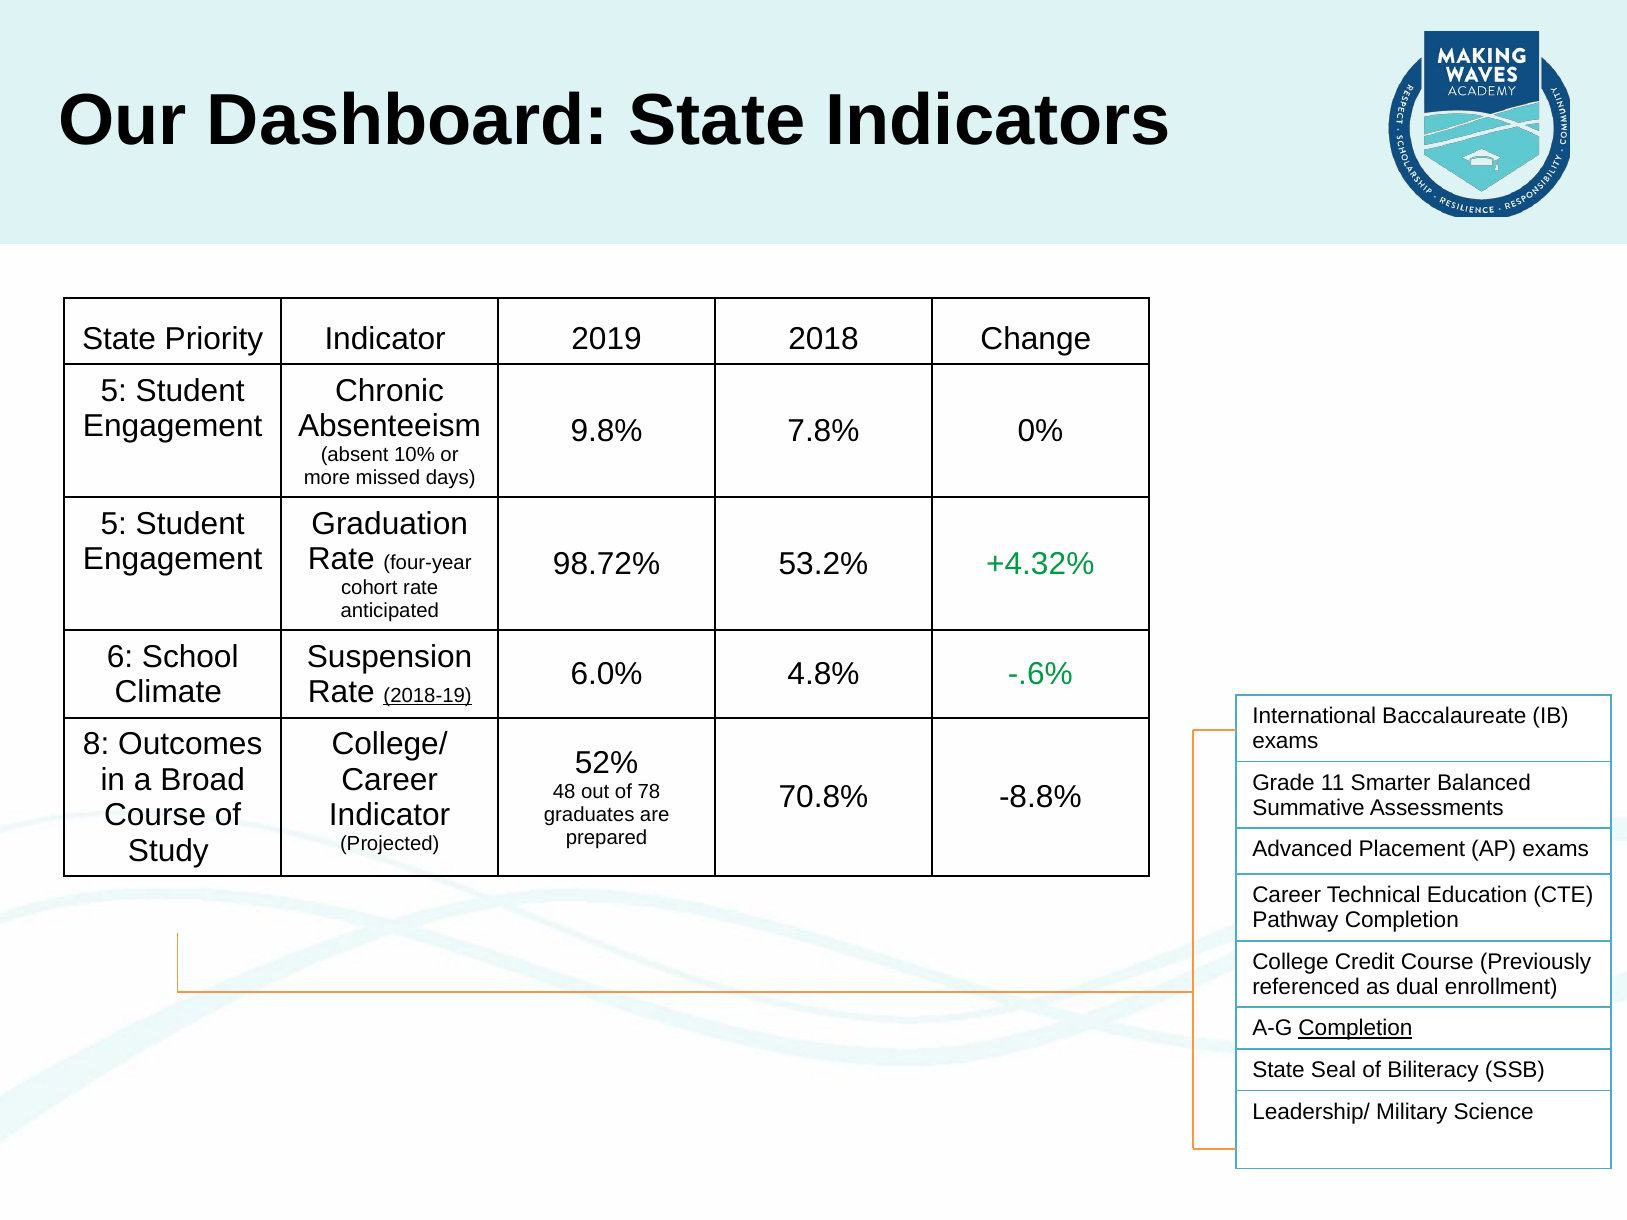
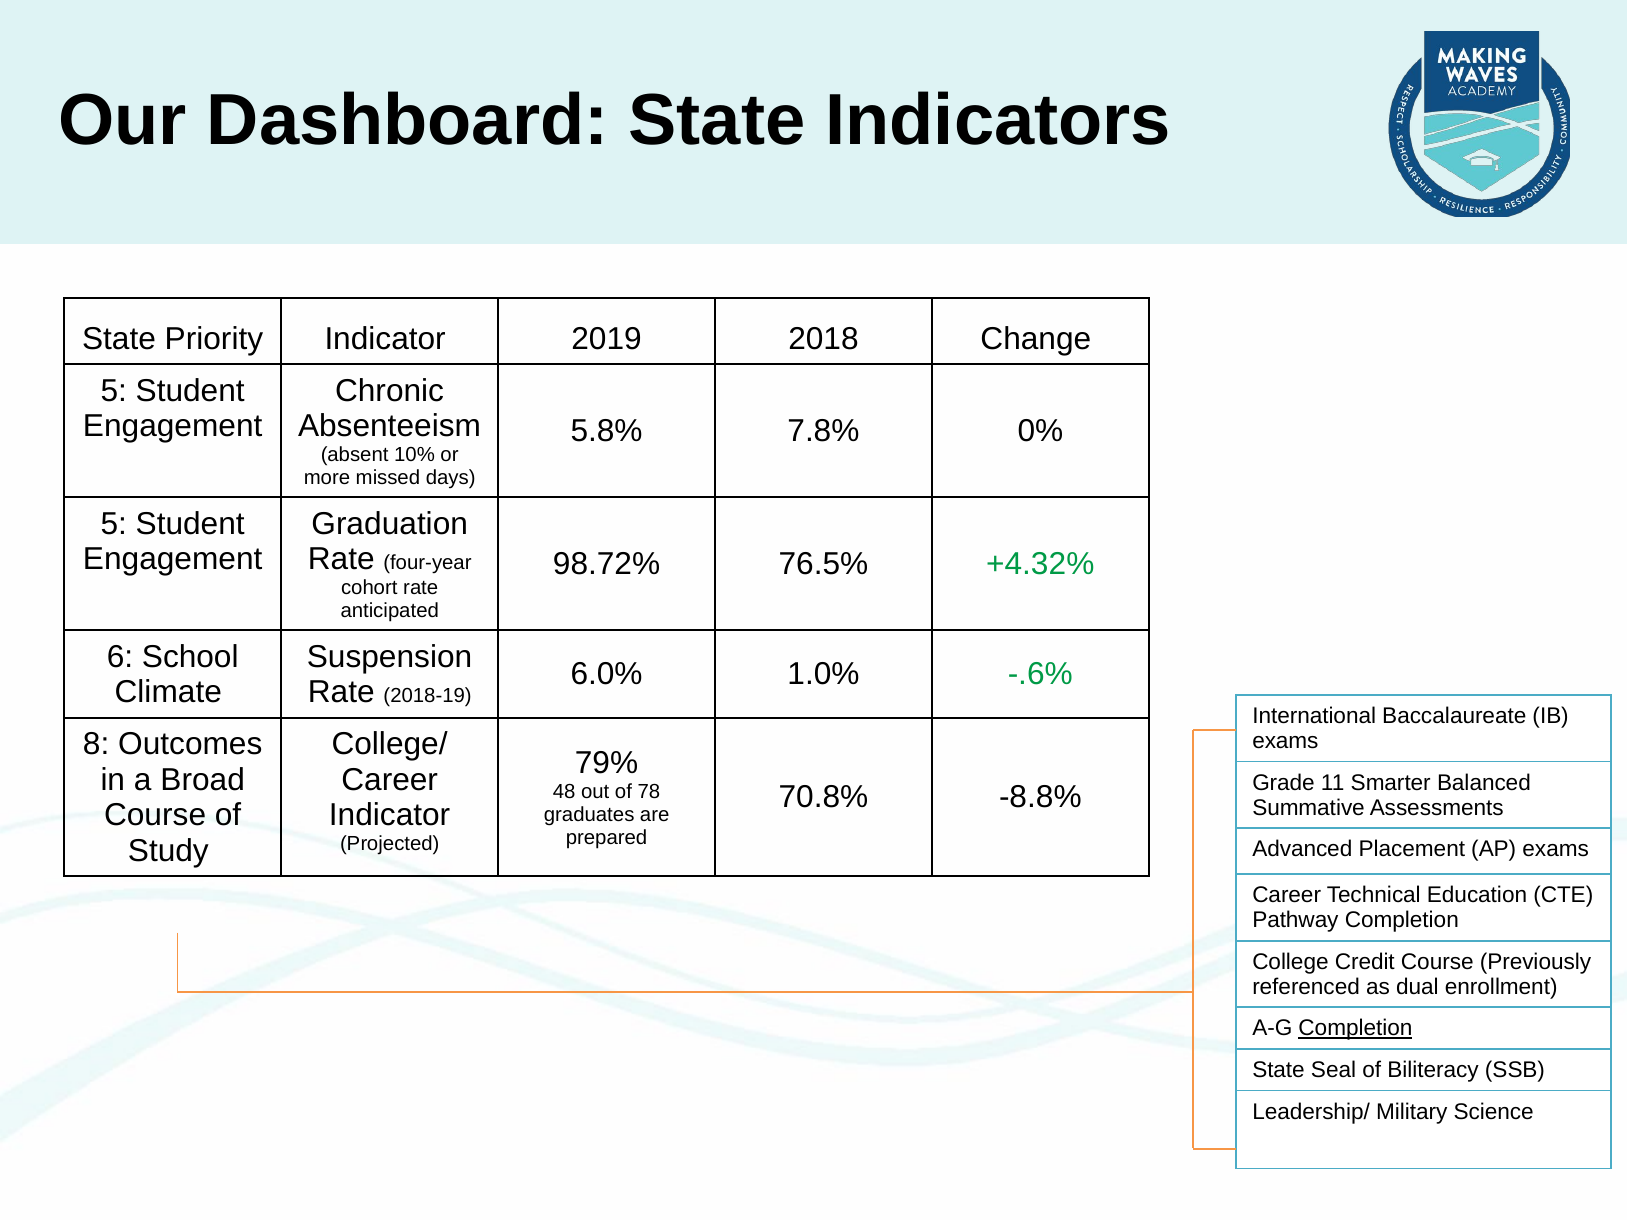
9.8%: 9.8% -> 5.8% (607, 431)
53.2%: 53.2% -> 76.5% (823, 564)
4.8%: 4.8% -> 1.0% (823, 675)
2018-19 underline: present -> none (428, 696)
52%: 52% -> 79% (607, 763)
